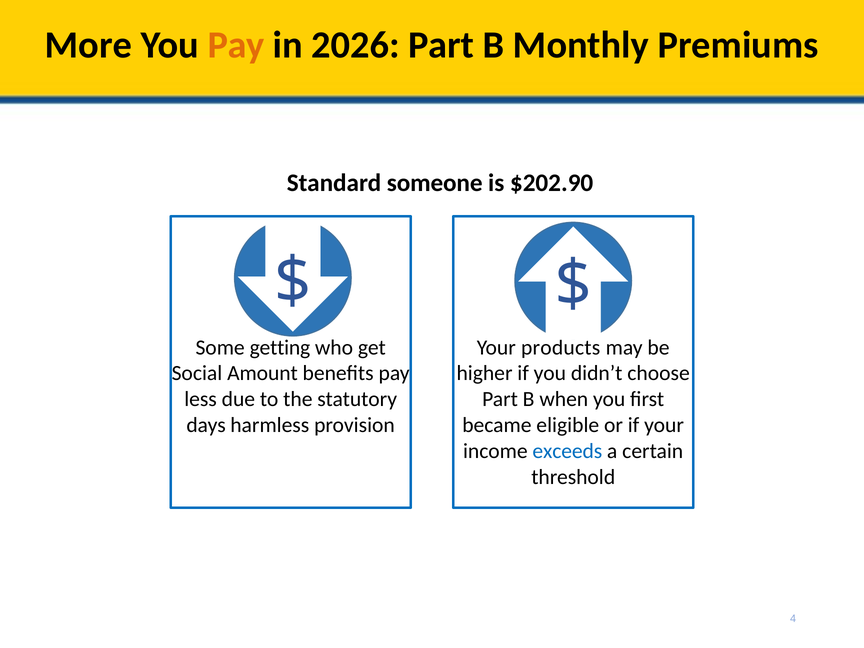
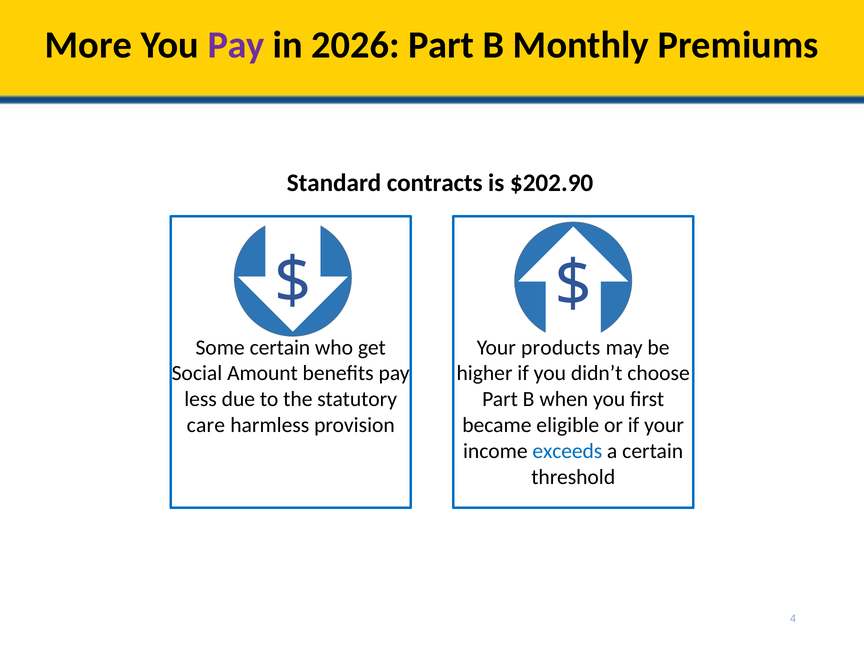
Pay colour: orange -> purple (236, 45)
someone: someone -> contracts (435, 183)
Some getting: getting -> certain (280, 347)
days: days -> care (206, 425)
